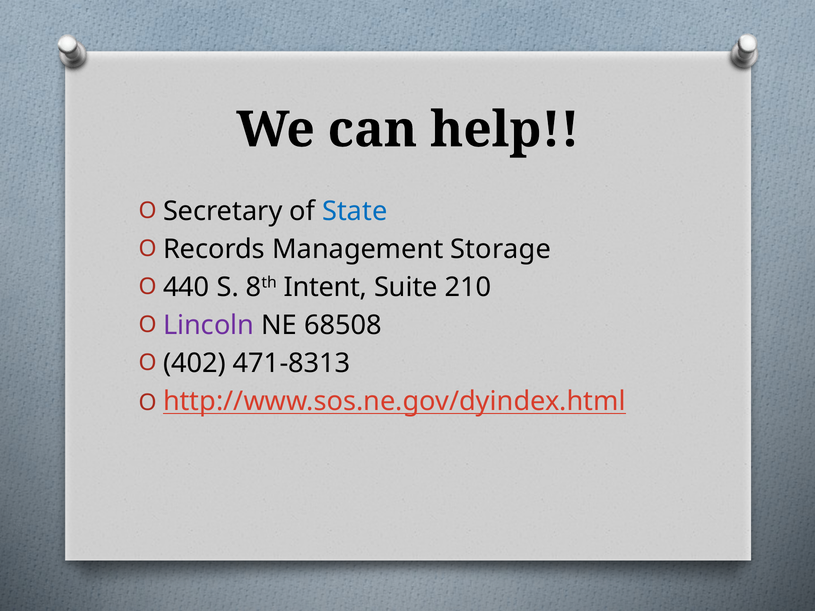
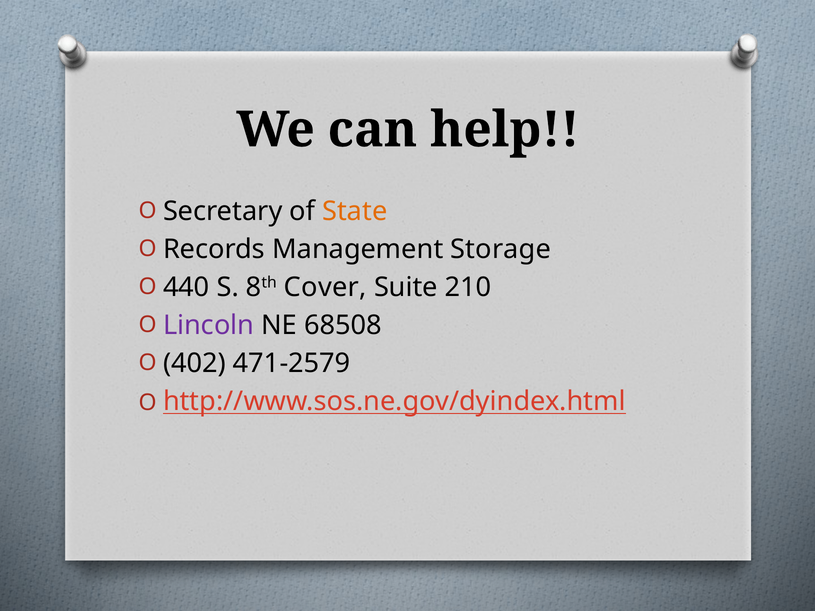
State colour: blue -> orange (355, 211)
Intent: Intent -> Cover (325, 287)
471-8313: 471-8313 -> 471-2579 (292, 363)
